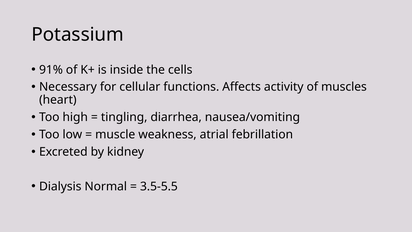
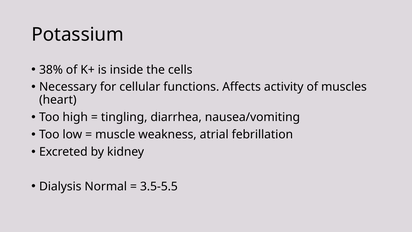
91%: 91% -> 38% (51, 70)
